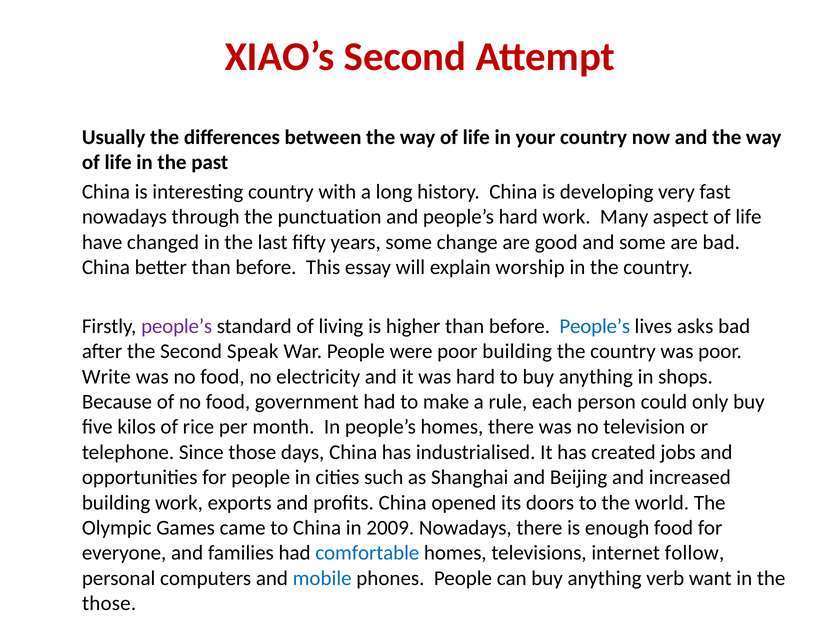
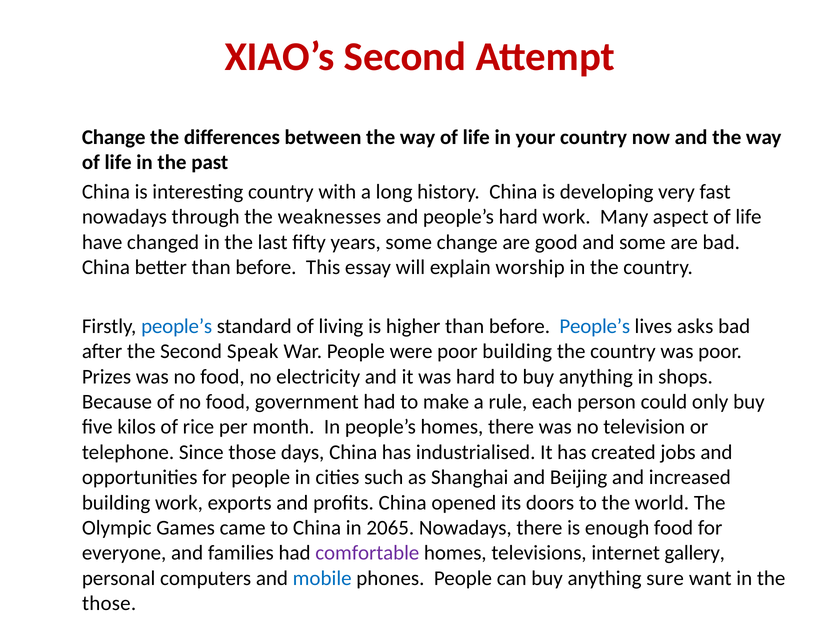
Usually: Usually -> Change (114, 137)
punctuation: punctuation -> weaknesses (329, 217)
people’s colour: purple -> blue (177, 326)
Write: Write -> Prizes (107, 377)
2009: 2009 -> 2065 (390, 528)
comfortable colour: blue -> purple (367, 553)
follow: follow -> gallery (695, 553)
verb: verb -> sure (665, 578)
